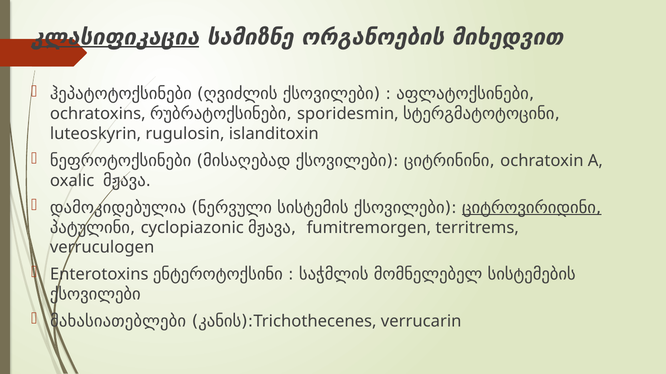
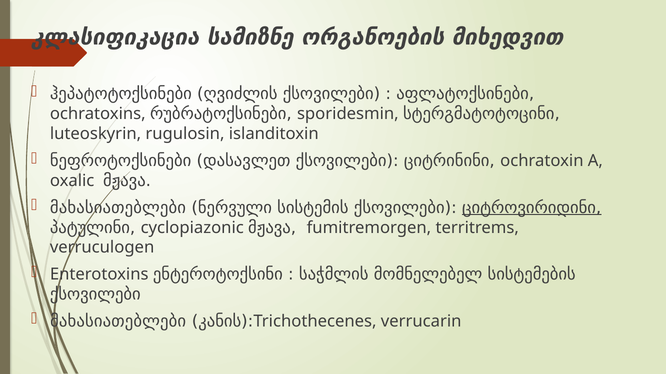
კლასიფიკაცია underline: present -> none (115, 37)
მისაღებად: მისაღებად -> დასავლეთ (243, 161)
დამოკიდებულია: დამოკიდებულია -> მახასიათებლები (118, 208)
